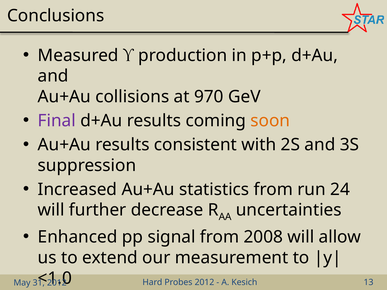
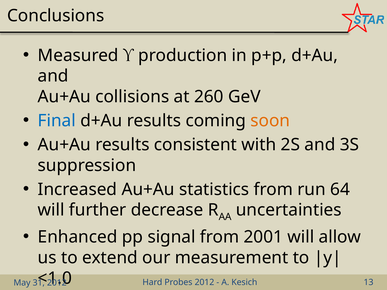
970: 970 -> 260 (209, 97)
Final colour: purple -> blue (57, 121)
24: 24 -> 64 (340, 190)
2008: 2008 -> 2001 (263, 237)
